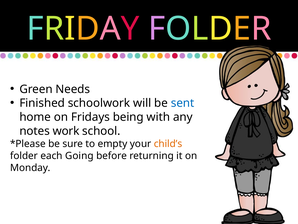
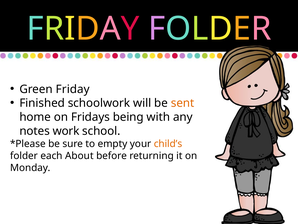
Green Needs: Needs -> Friday (73, 89)
sent colour: blue -> orange (183, 103)
Going: Going -> About (79, 155)
